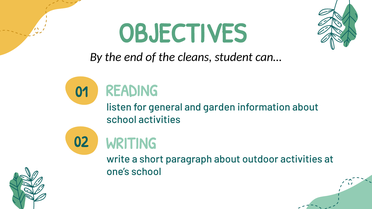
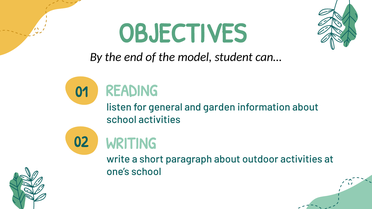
cleans: cleans -> model (195, 57)
